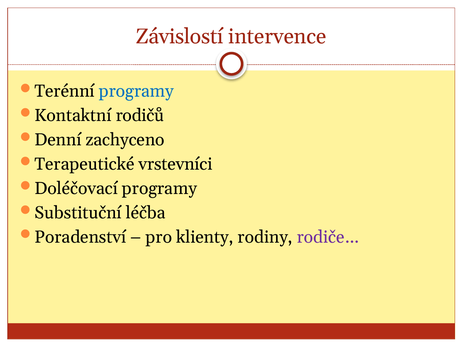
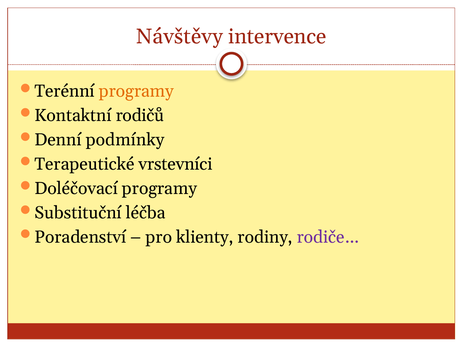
Závislostí: Závislostí -> Návštěvy (179, 36)
programy colour: blue -> orange (136, 91)
zachyceno: zachyceno -> podmínky (125, 140)
